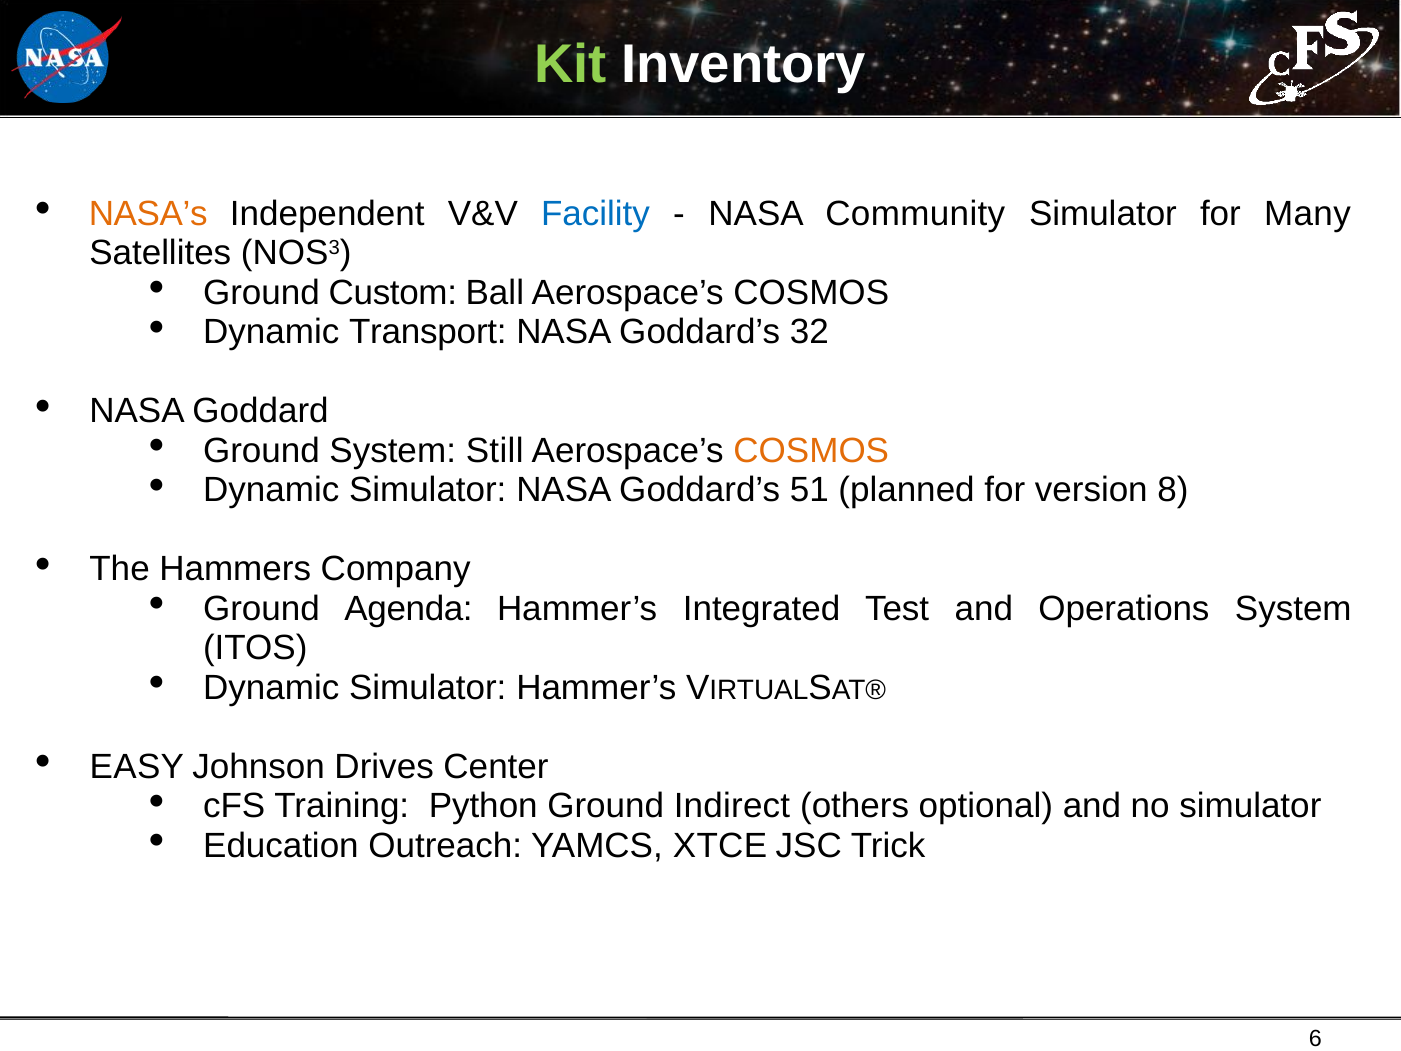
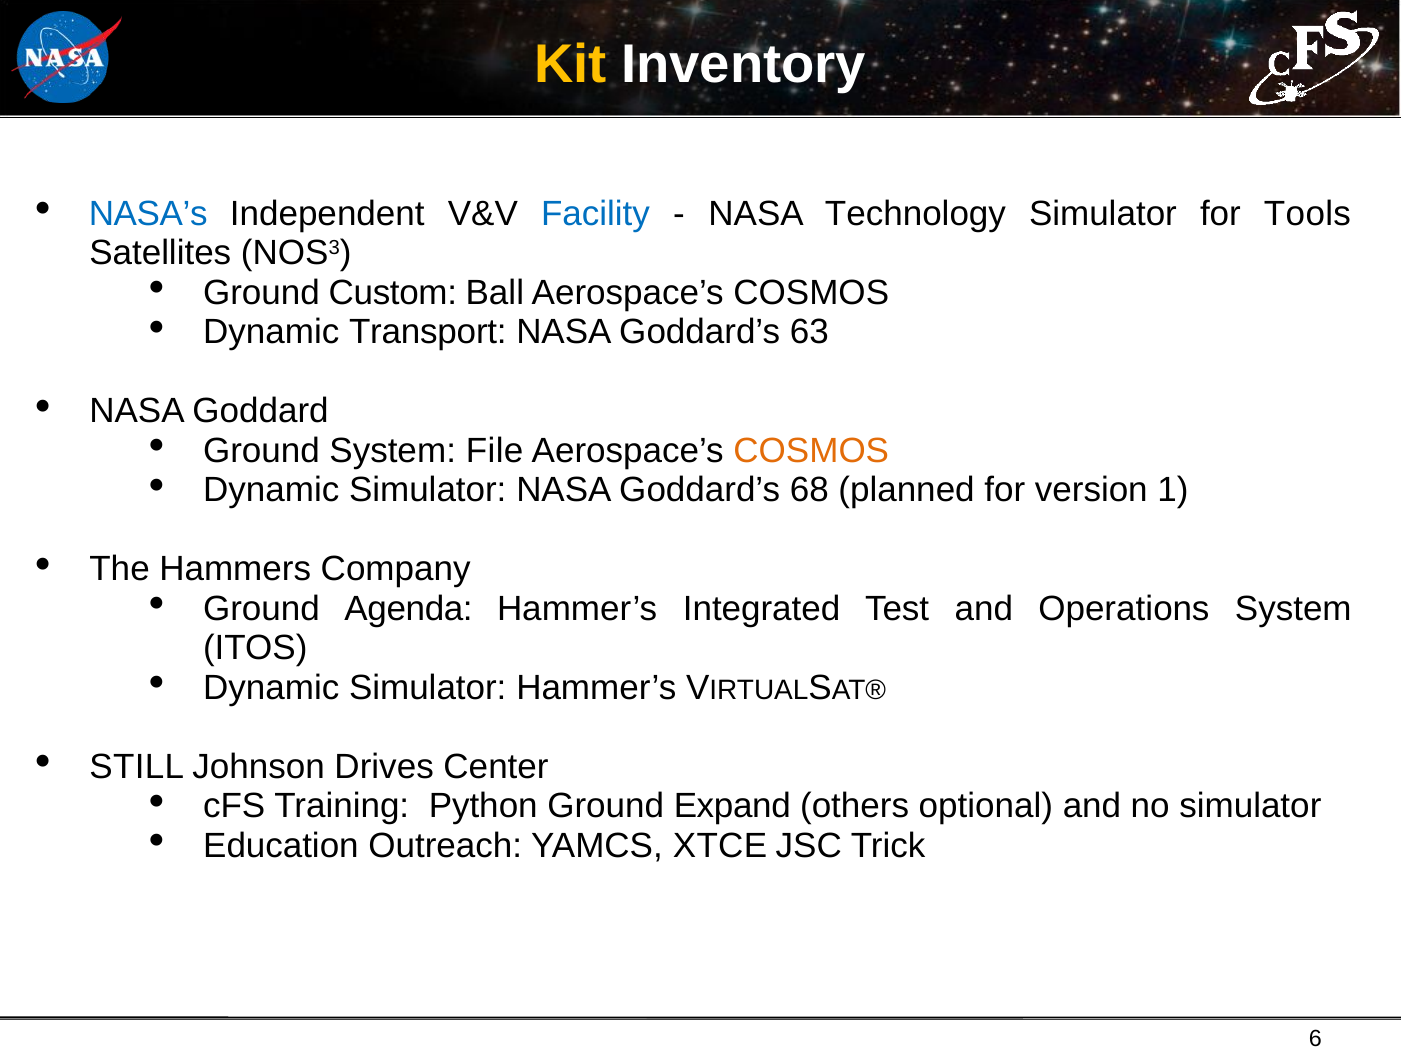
Kit colour: light green -> yellow (570, 65)
NASA’s colour: orange -> blue (148, 214)
Community: Community -> Technology (915, 214)
Many: Many -> Tools (1307, 214)
32: 32 -> 63 (809, 332)
Still: Still -> File (495, 451)
51: 51 -> 68 (809, 490)
8: 8 -> 1 (1173, 490)
EASY: EASY -> STILL (137, 767)
Indirect: Indirect -> Expand (732, 806)
